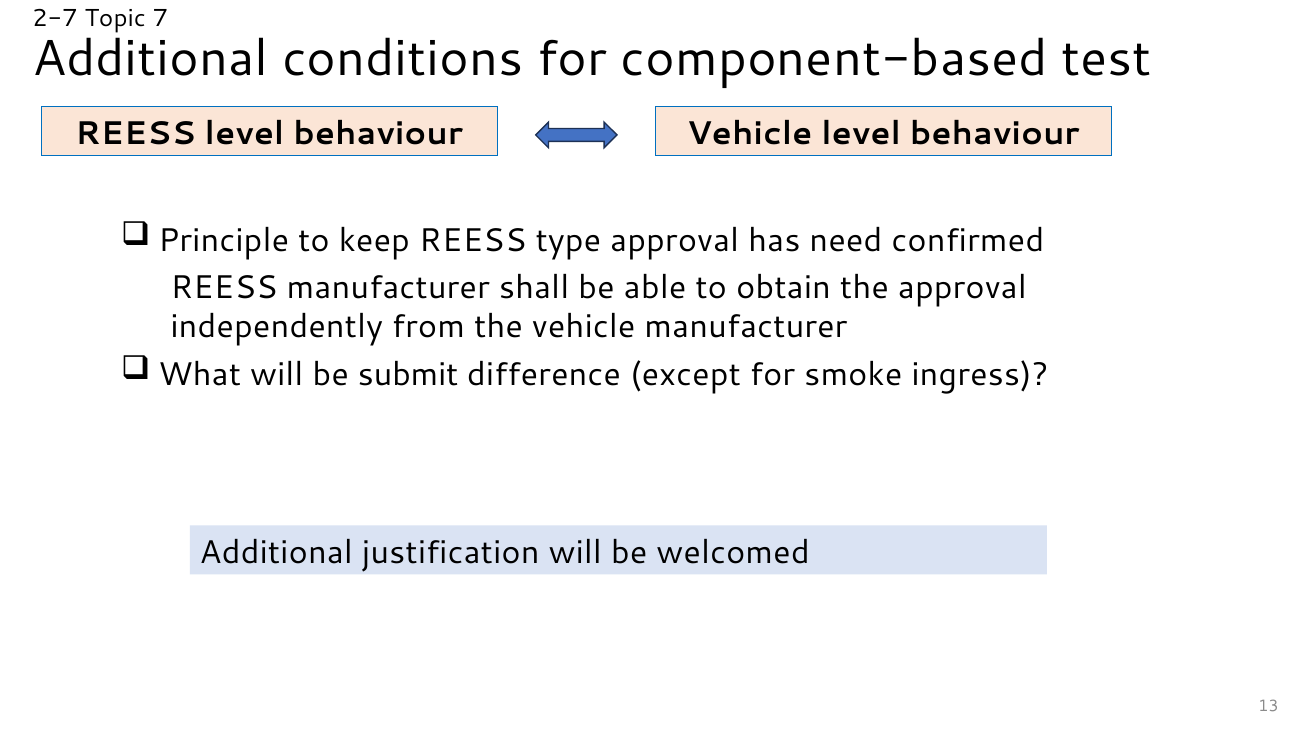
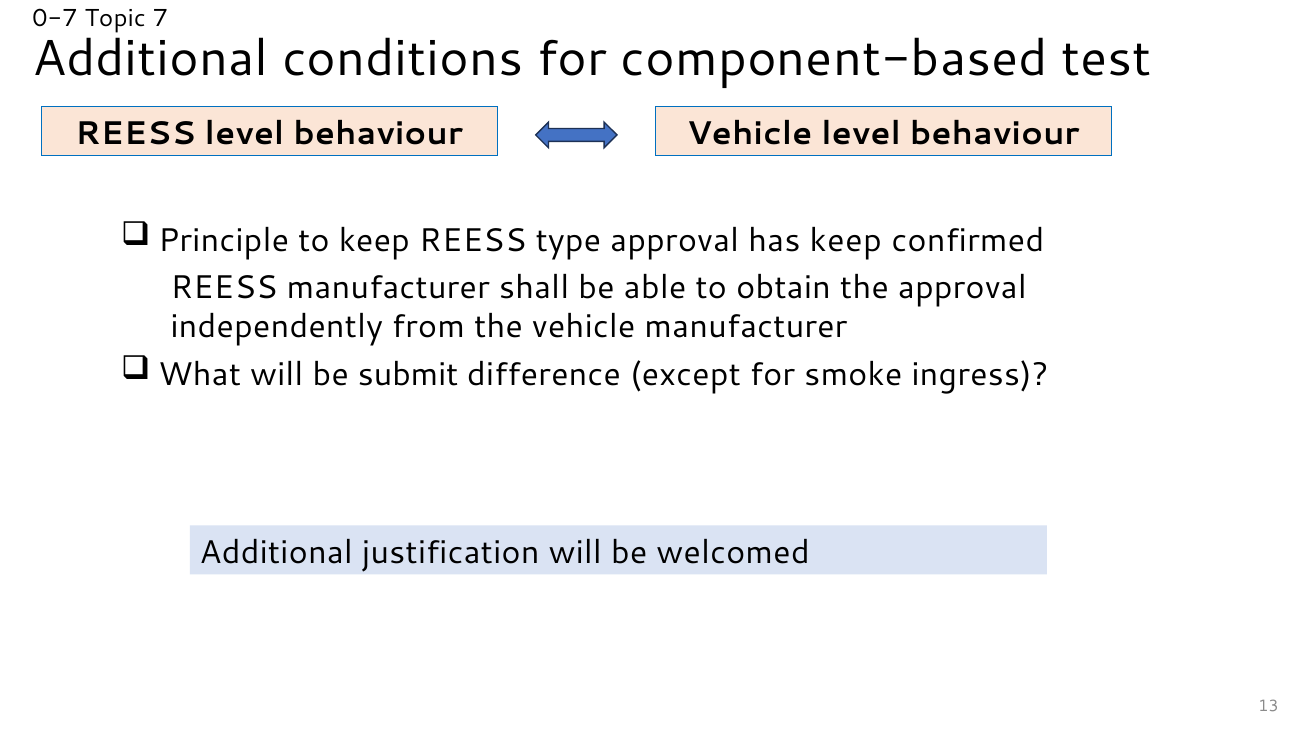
2-7: 2-7 -> 0-7 (55, 18)
has need: need -> keep (846, 240)
